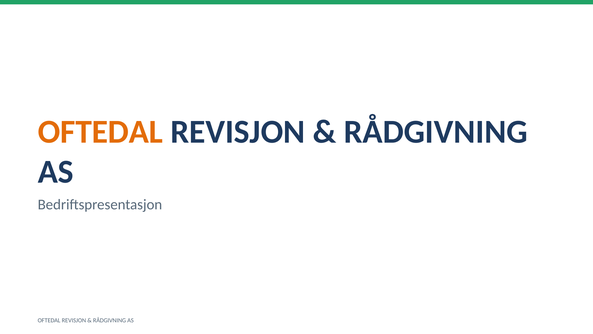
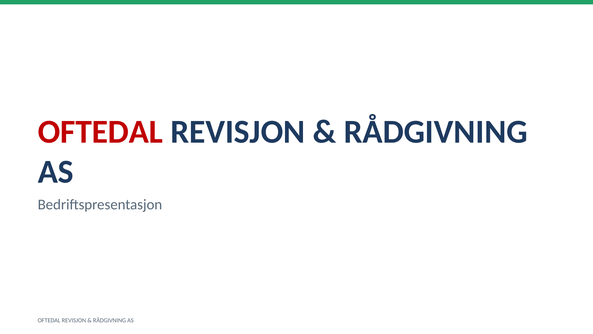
OFTEDAL colour: orange -> red (100, 132)
